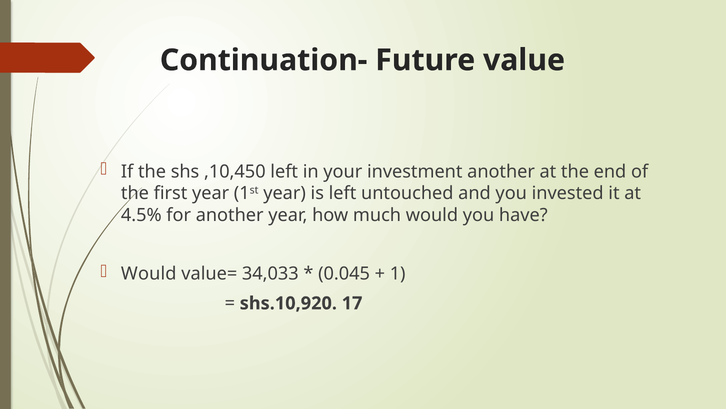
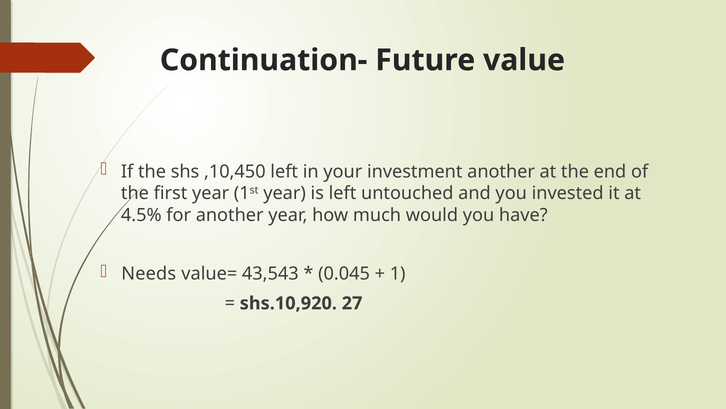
Would: Would -> Needs (149, 274)
34,033: 34,033 -> 43,543 (270, 274)
17: 17 -> 27 (352, 303)
